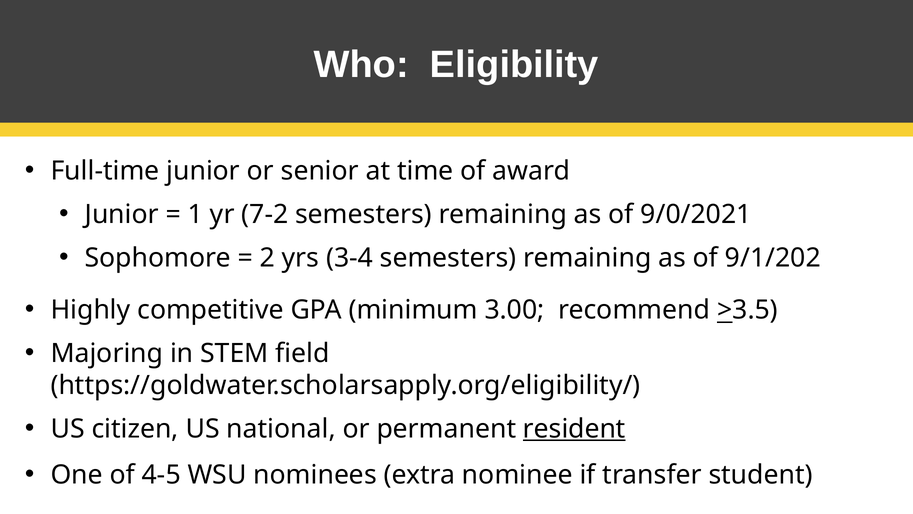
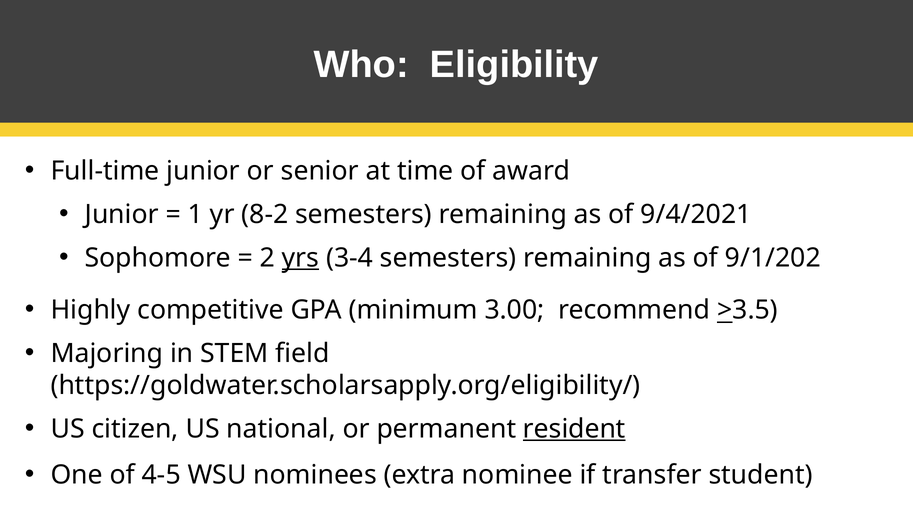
7-2: 7-2 -> 8-2 (265, 214)
9/0/2021: 9/0/2021 -> 9/4/2021 (696, 214)
yrs underline: none -> present (301, 258)
